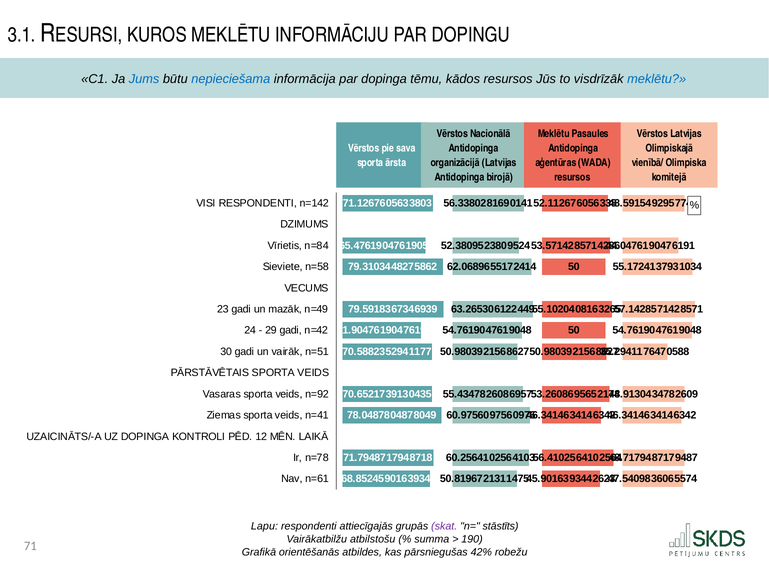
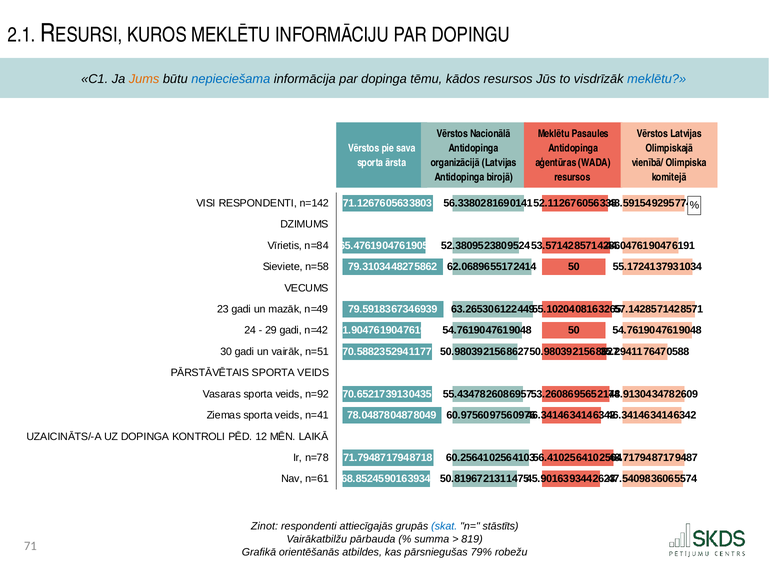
3.1: 3.1 -> 2.1 (22, 35)
Jums colour: blue -> orange (144, 79)
Lapu: Lapu -> Zinot (264, 527)
skat colour: purple -> blue (444, 527)
atbilstošu: atbilstošu -> pārbauda (373, 540)
190: 190 -> 819 (472, 540)
42%: 42% -> 79% (481, 553)
